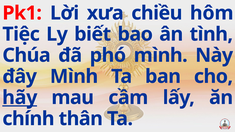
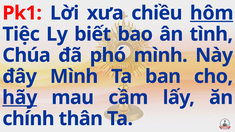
hôm underline: none -> present (212, 13)
